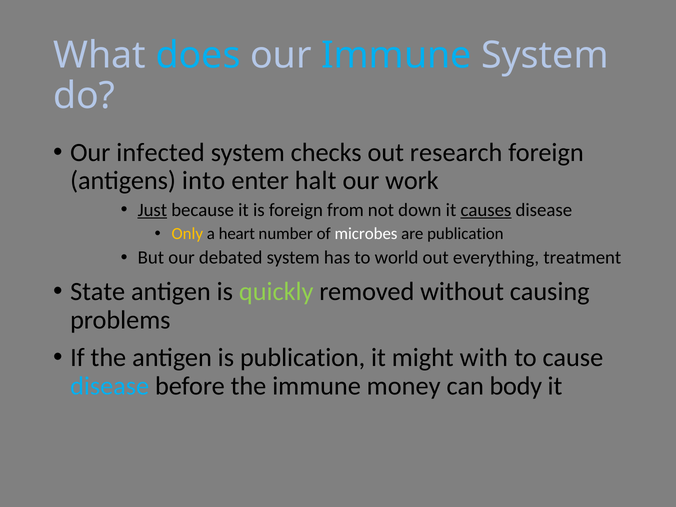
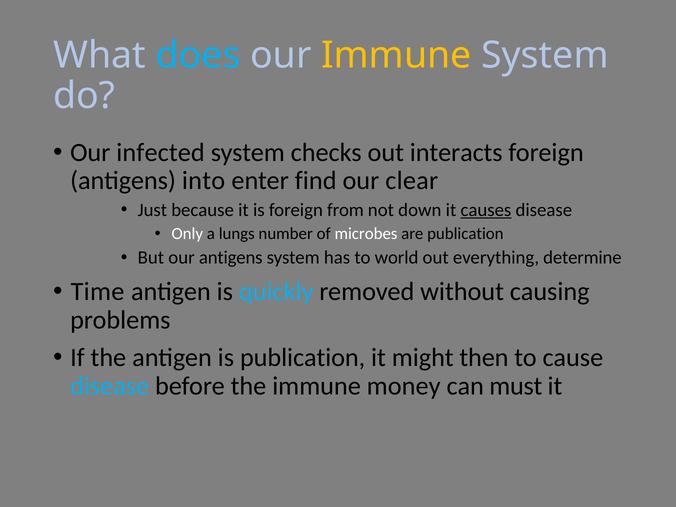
Immune colour: light blue -> yellow (396, 55)
research: research -> interacts (456, 152)
halt: halt -> find (316, 181)
work: work -> clear (412, 181)
Just underline: present -> none (152, 210)
Only colour: yellow -> white (187, 234)
heart: heart -> lungs (237, 234)
our debated: debated -> antigens (231, 258)
treatment: treatment -> determine (582, 258)
State: State -> Time (97, 291)
quickly colour: light green -> light blue (276, 291)
with: with -> then (484, 358)
body: body -> must (516, 386)
